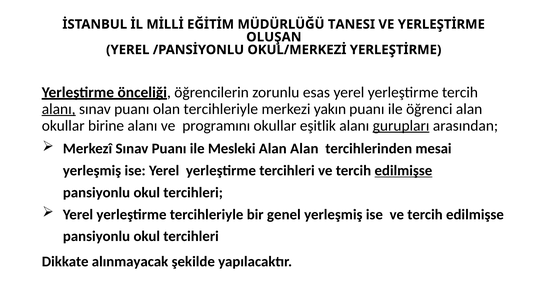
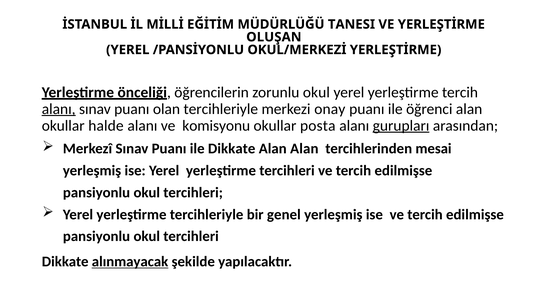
zorunlu esas: esas -> okul (316, 92)
yakın: yakın -> onay (330, 109)
birine: birine -> halde (106, 126)
programını: programını -> komisyonu (216, 126)
eşitlik: eşitlik -> posta (318, 126)
ile Mesleki: Mesleki -> Dikkate (232, 149)
edilmişse underline: present -> none (403, 171)
alınmayacak underline: none -> present (130, 262)
